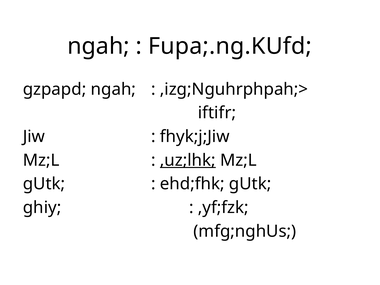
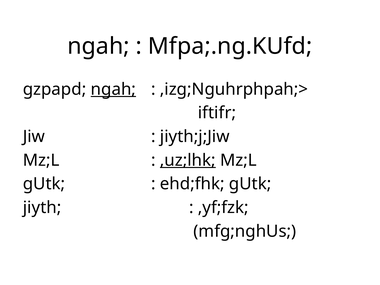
Fupa;.ng.KUfd: Fupa;.ng.KUfd -> Mfpa;.ng.KUfd (230, 46)
ngah underline: none -> present (113, 89)
fhyk;j;Jiw: fhyk;j;Jiw -> jiyth;j;Jiw (195, 137)
ghiy: ghiy -> jiyth (42, 208)
